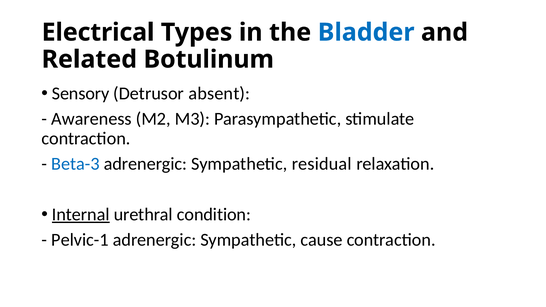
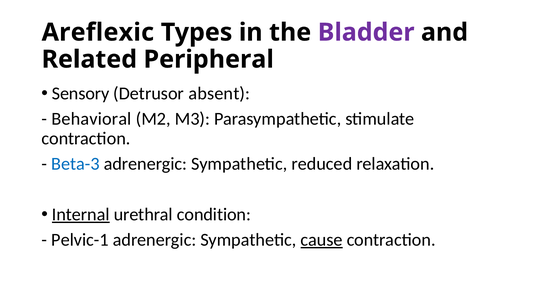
Electrical: Electrical -> Areflexic (98, 32)
Bladder colour: blue -> purple (366, 32)
Botulinum: Botulinum -> Peripheral (209, 59)
Awareness: Awareness -> Behavioral (91, 119)
residual: residual -> reduced (322, 164)
cause underline: none -> present (322, 240)
